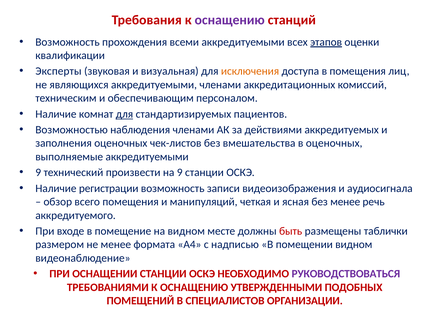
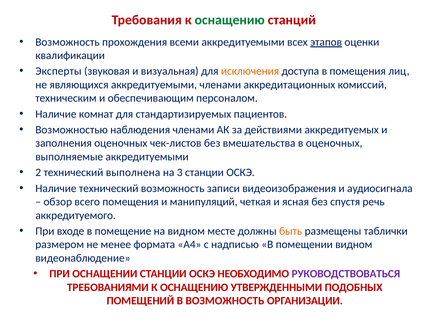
оснащению colour: purple -> green (230, 20)
для underline: present -> none (124, 114)
9: 9 -> 2 (38, 173)
произвести: произвести -> выполнена (133, 173)
на 9: 9 -> 3 (180, 173)
Наличие регистрации: регистрации -> технический (109, 188)
без менее: менее -> спустя (345, 202)
быть colour: red -> orange (291, 231)
В СПЕЦИАЛИСТОВ: СПЕЦИАЛИСТОВ -> ВОЗМОЖНОСТЬ (225, 301)
